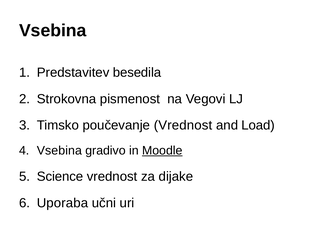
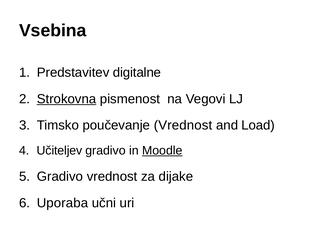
besedila: besedila -> digitalne (137, 72)
Strokovna underline: none -> present (67, 99)
Vsebina: Vsebina -> Učiteljev (59, 150)
Science: Science -> Gradivo (60, 176)
